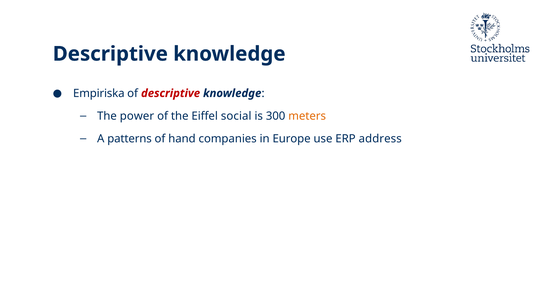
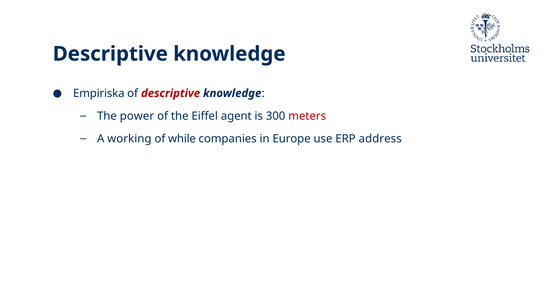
social: social -> agent (236, 116)
meters colour: orange -> red (307, 116)
patterns: patterns -> working (129, 139)
hand: hand -> while (182, 139)
